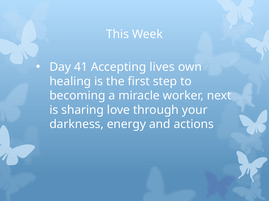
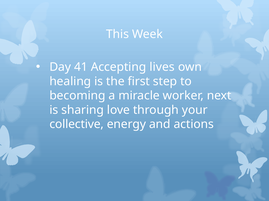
darkness: darkness -> collective (77, 125)
